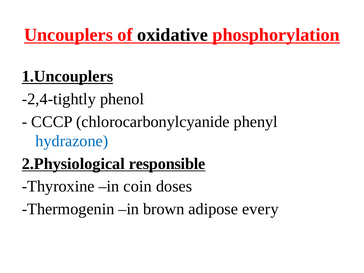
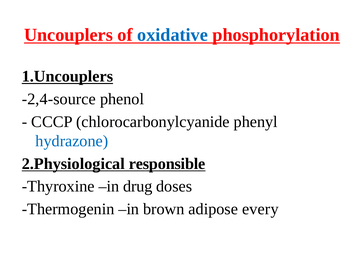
oxidative colour: black -> blue (173, 35)
-2,4-tightly: -2,4-tightly -> -2,4-source (59, 99)
coin: coin -> drug (138, 186)
